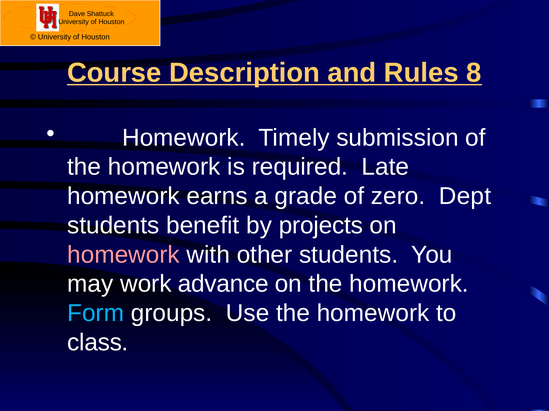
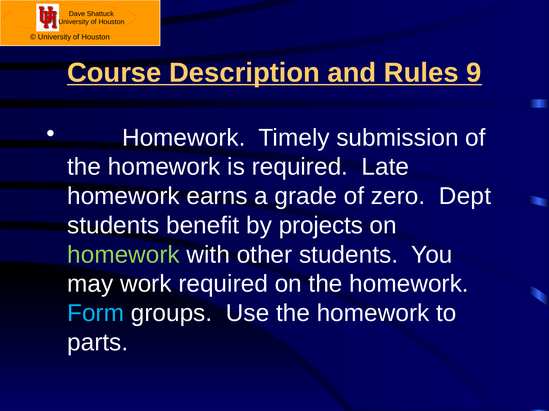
8: 8 -> 9 (474, 73)
homework colour: pink -> light green (123, 255)
work advance: advance -> required (223, 284)
class: class -> parts (98, 343)
